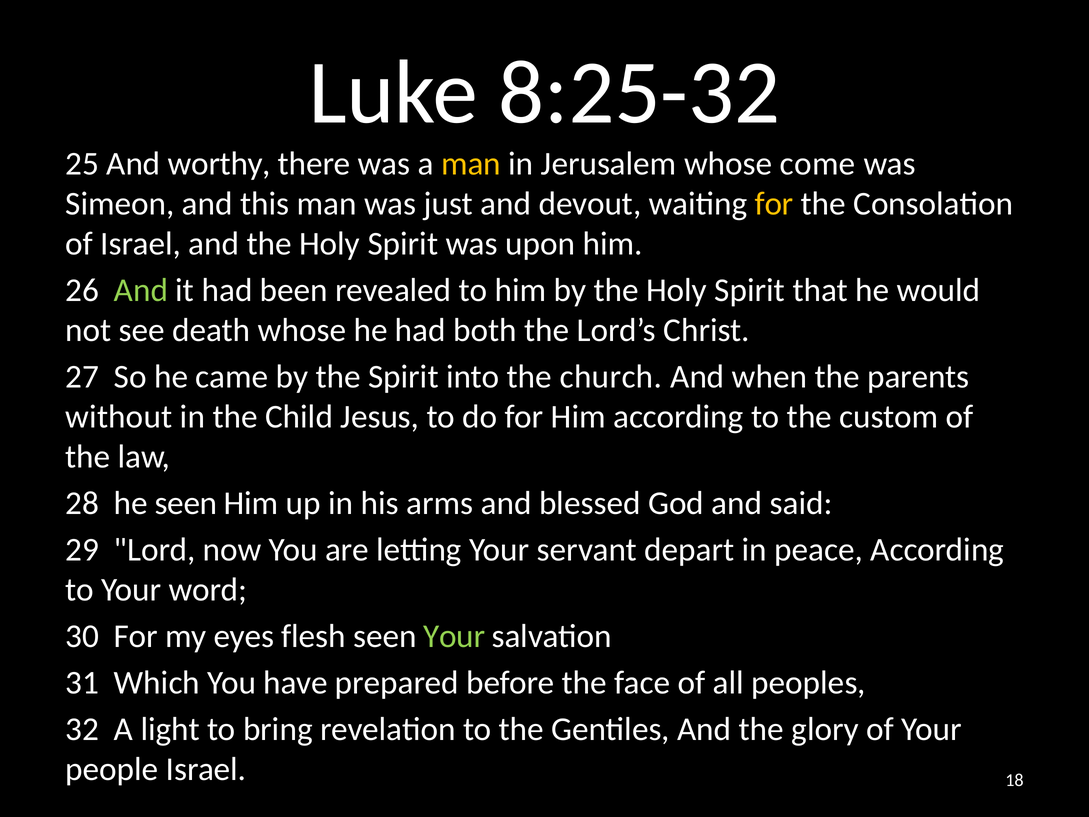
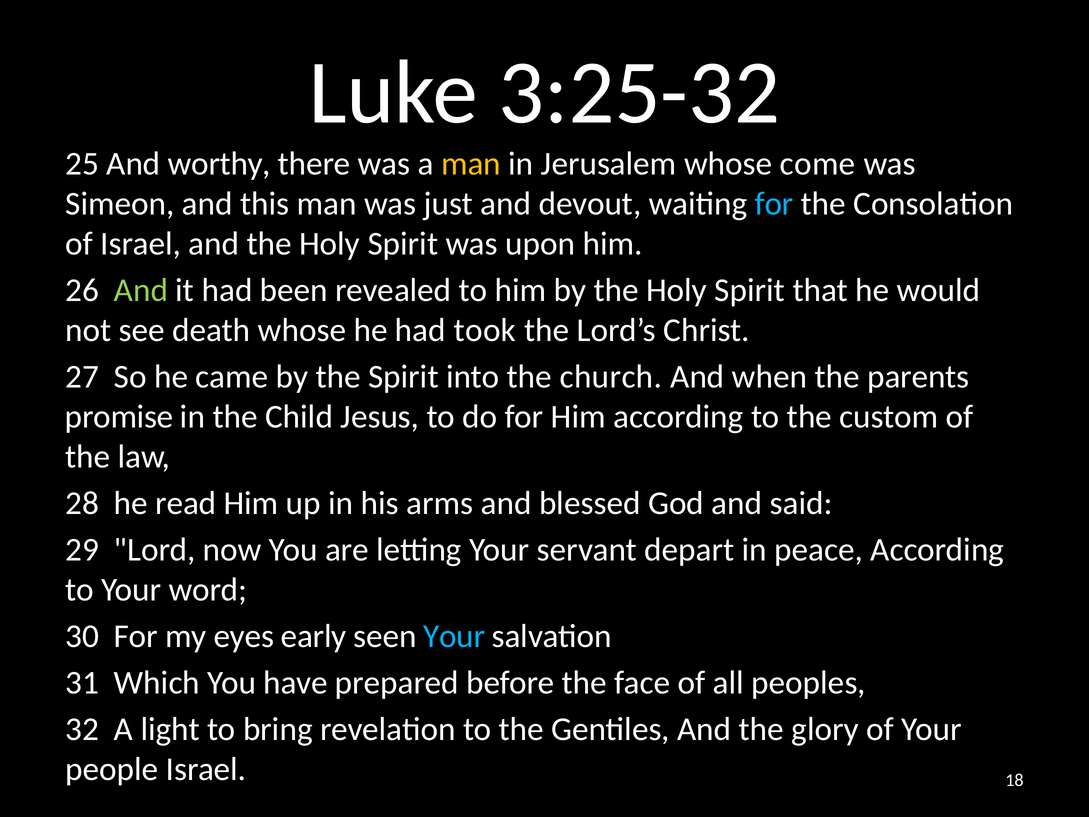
8:25-32: 8:25-32 -> 3:25-32 (639, 93)
for colour: yellow -> light blue (774, 204)
both: both -> took (485, 330)
without: without -> promise (119, 417)
he seen: seen -> read (186, 503)
flesh: flesh -> early (314, 636)
Your colour: light green -> light blue (454, 636)
